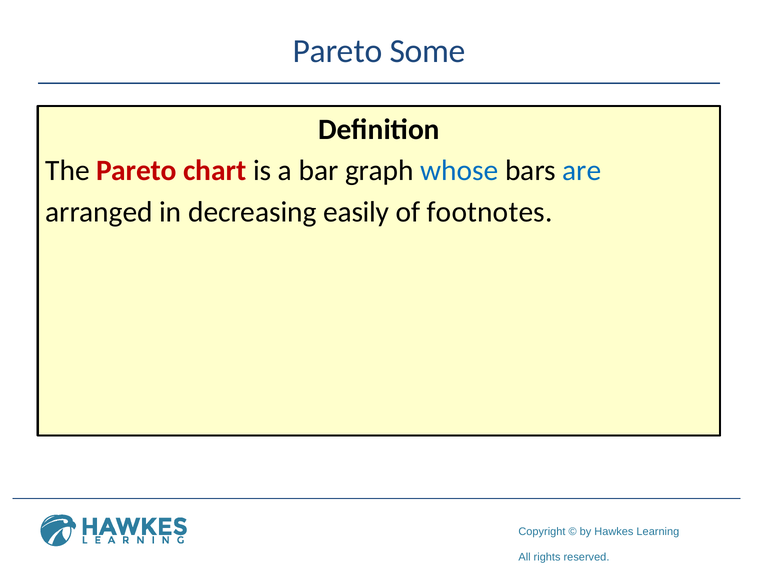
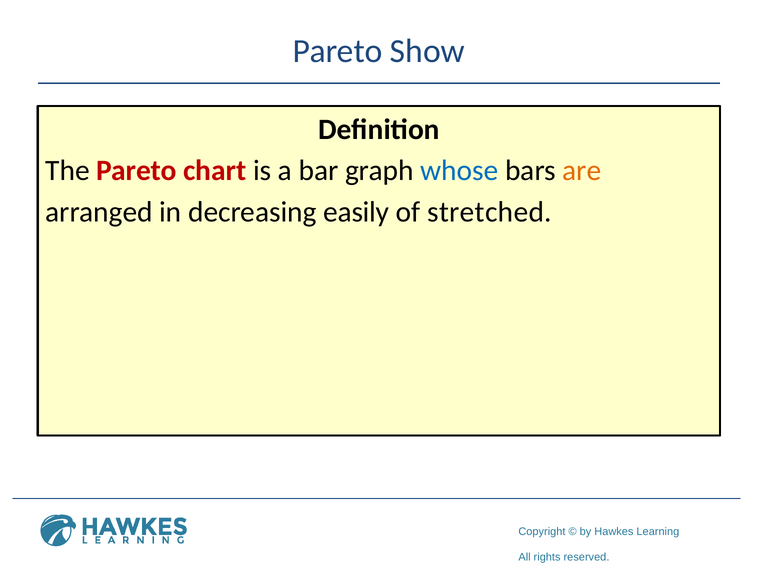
Some: Some -> Show (427, 51)
are colour: blue -> orange (582, 171)
footnotes: footnotes -> stretched (490, 212)
